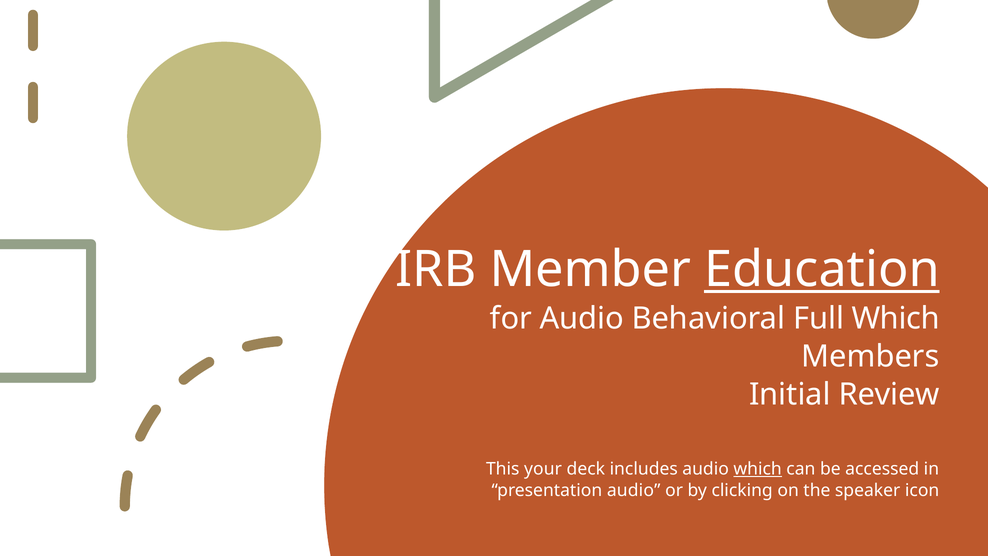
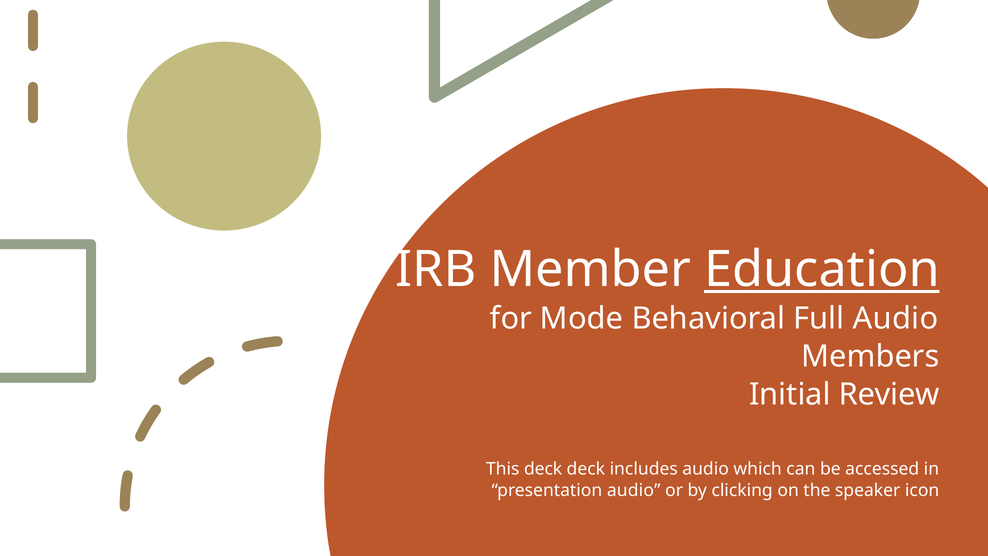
for Audio: Audio -> Mode (582, 319)
Full Which: Which -> Audio (895, 319)
This your: your -> deck (543, 469)
which underline: present -> none (758, 469)
